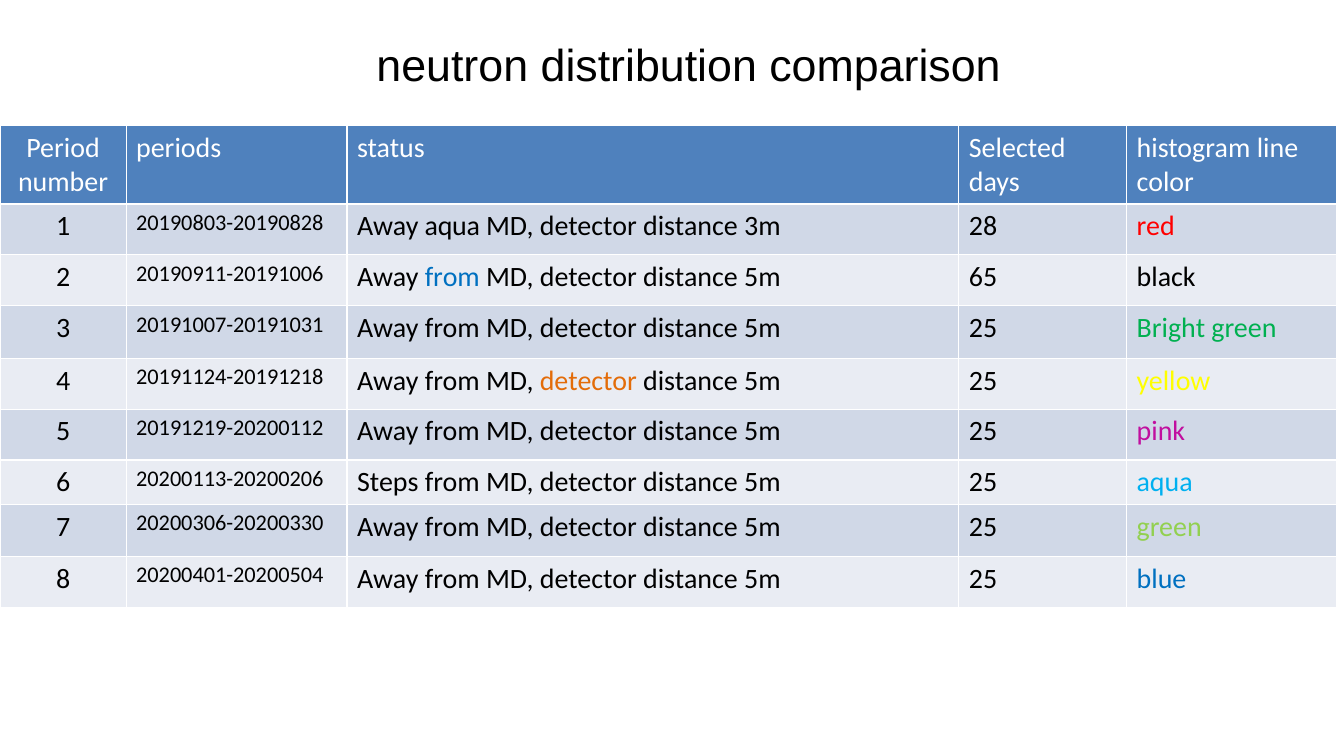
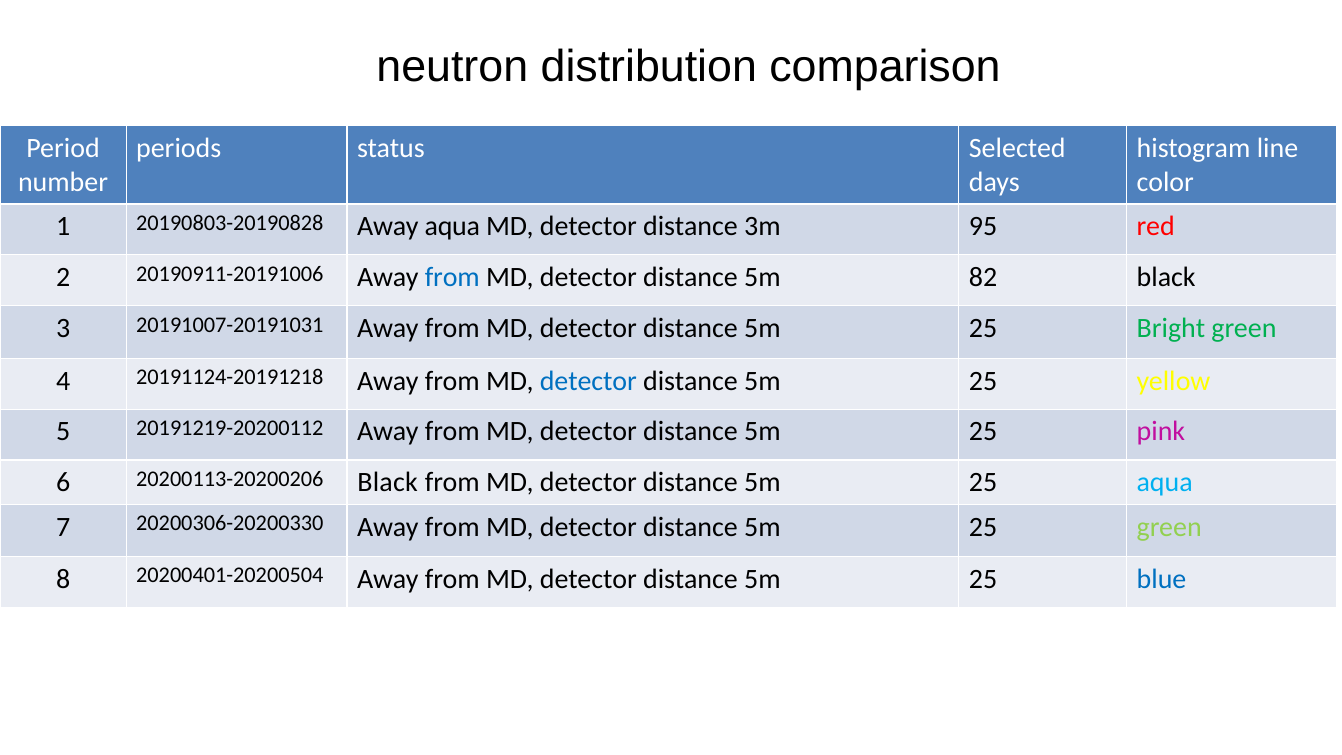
28: 28 -> 95 (983, 226)
65: 65 -> 82 (983, 277)
detector colour: orange -> blue (588, 381)
20200113-20200206 Steps: Steps -> Black (388, 482)
